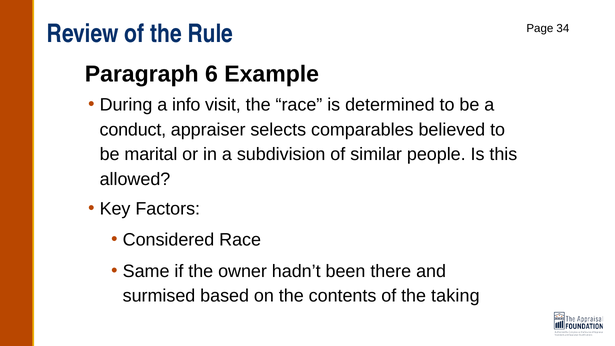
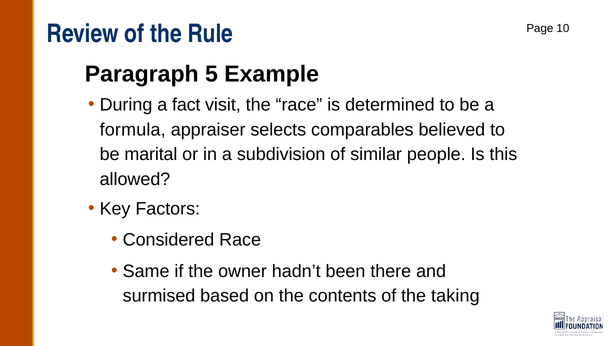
34: 34 -> 10 (563, 28)
6: 6 -> 5 (212, 74)
info: info -> fact (186, 105)
conduct: conduct -> formula (133, 130)
